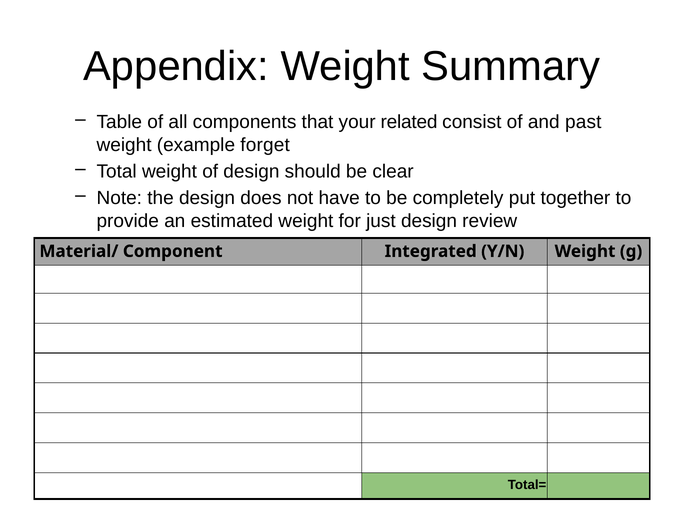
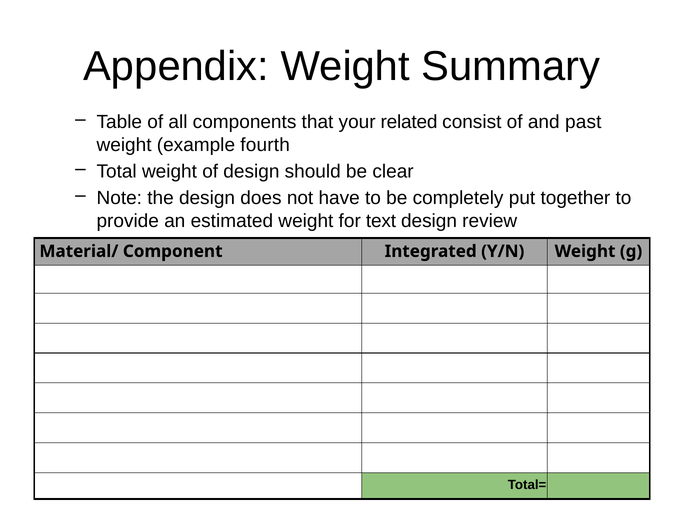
forget: forget -> fourth (265, 145)
just: just -> text (381, 221)
